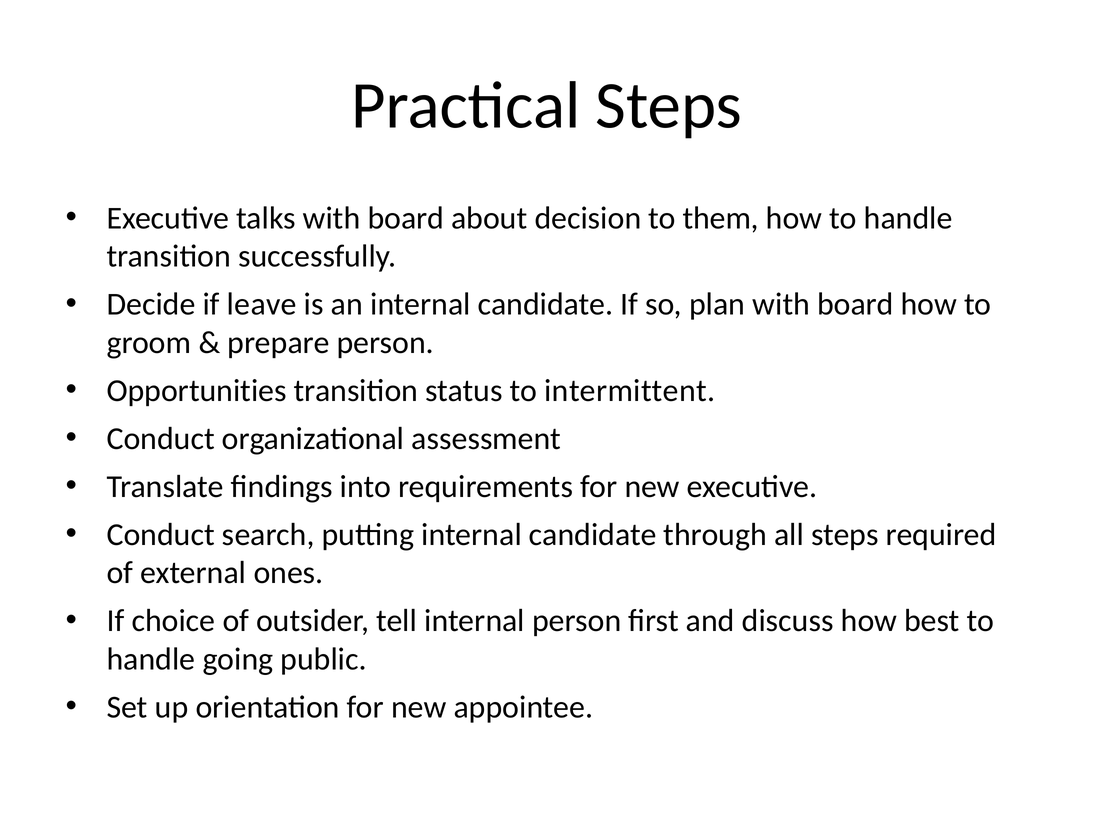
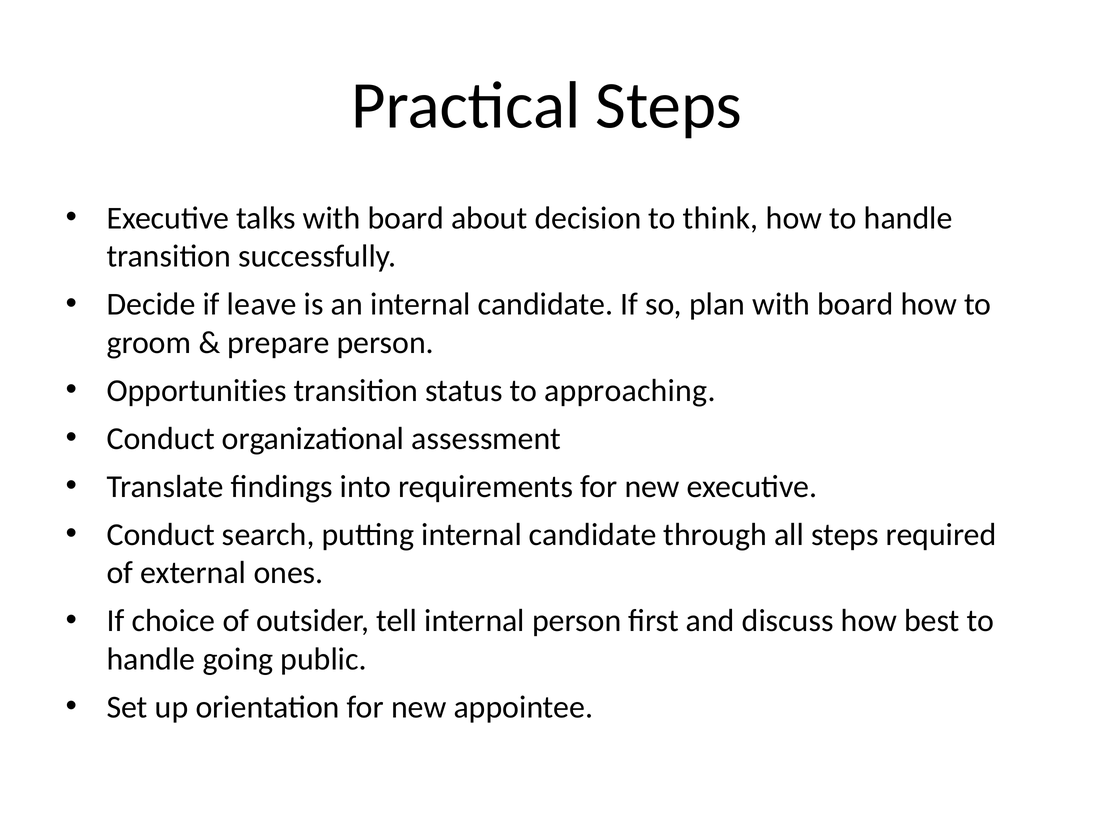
them: them -> think (721, 218)
intermittent: intermittent -> approaching (630, 391)
